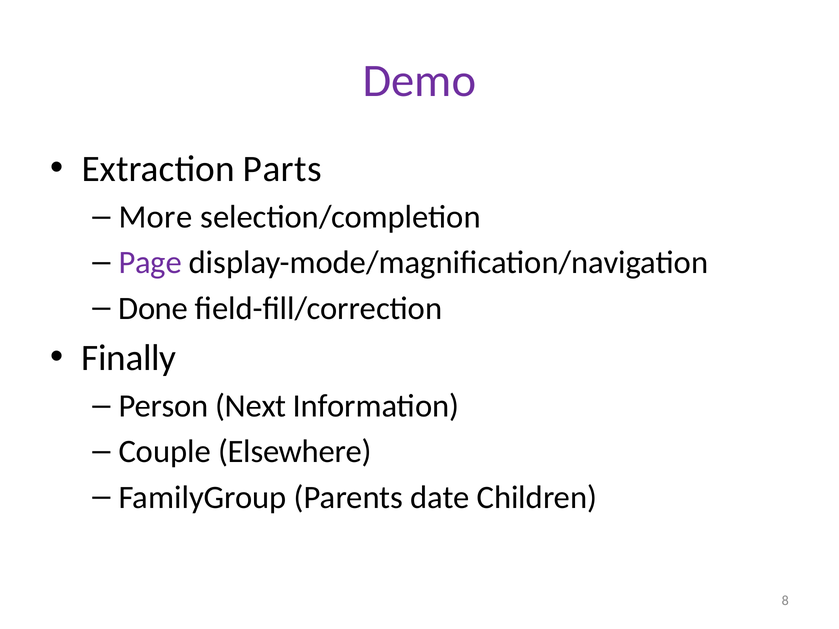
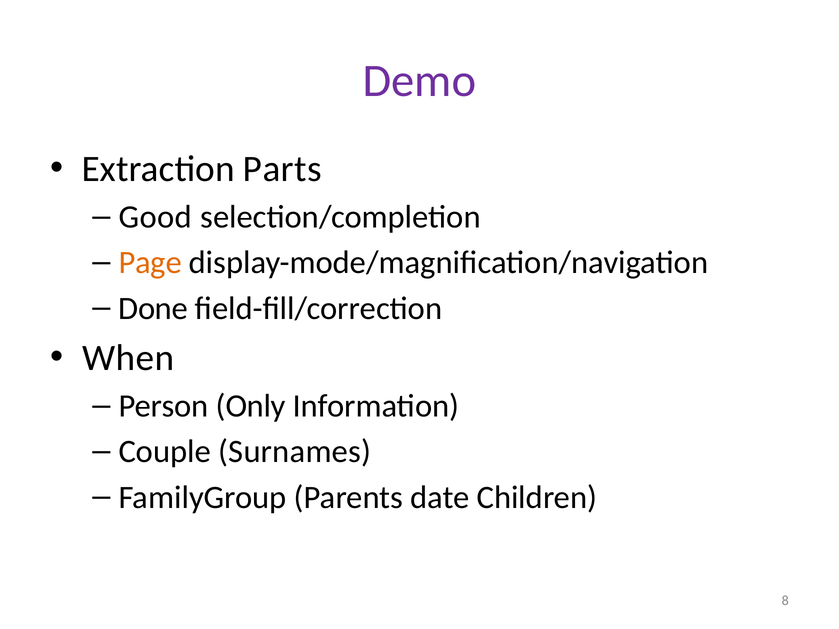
More: More -> Good (156, 217)
Page colour: purple -> orange (150, 263)
Finally: Finally -> When (128, 358)
Next: Next -> Only (251, 406)
Elsewhere: Elsewhere -> Surnames (295, 452)
